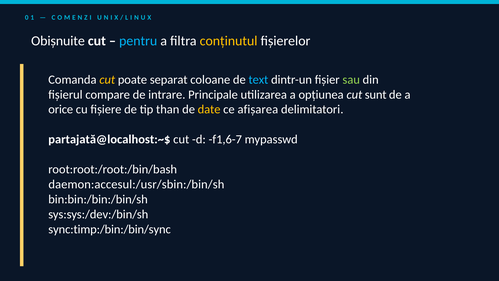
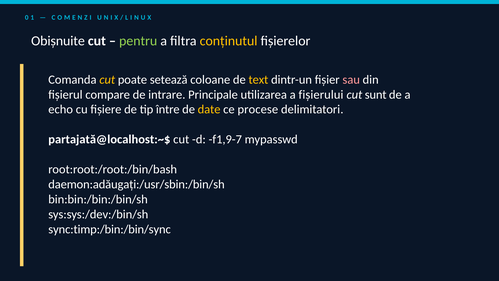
pentru colour: light blue -> light green (138, 41)
separat: separat -> setează (169, 79)
text colour: light blue -> yellow (258, 79)
sau colour: light green -> pink (351, 79)
opțiunea: opțiunea -> fișierului (321, 94)
orice: orice -> echo (61, 109)
than: than -> între (168, 109)
afișarea: afișarea -> procese (258, 109)
f1,6-7: f1,6-7 -> f1,9-7 (225, 139)
daemon:accesul:/usr/sbin:/bin/sh: daemon:accesul:/usr/sbin:/bin/sh -> daemon:adăugați:/usr/sbin:/bin/sh (136, 184)
